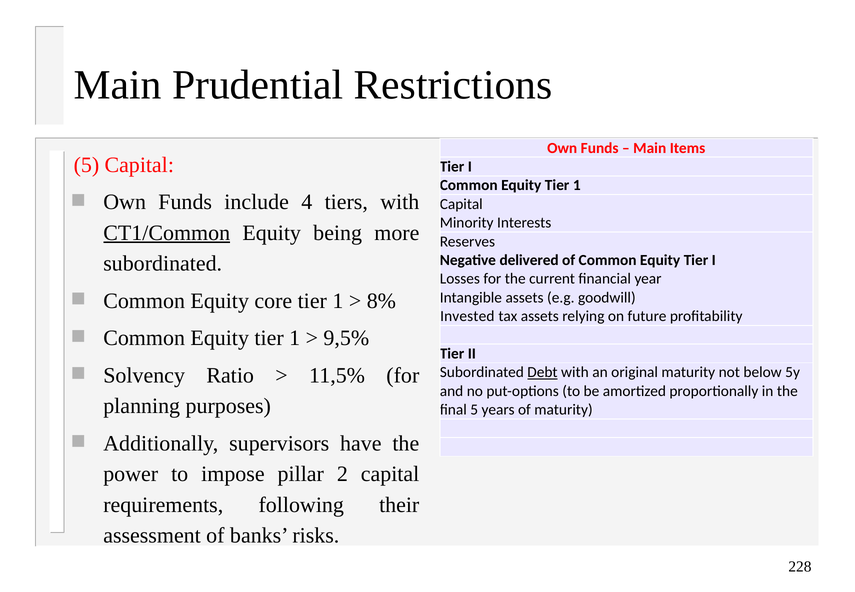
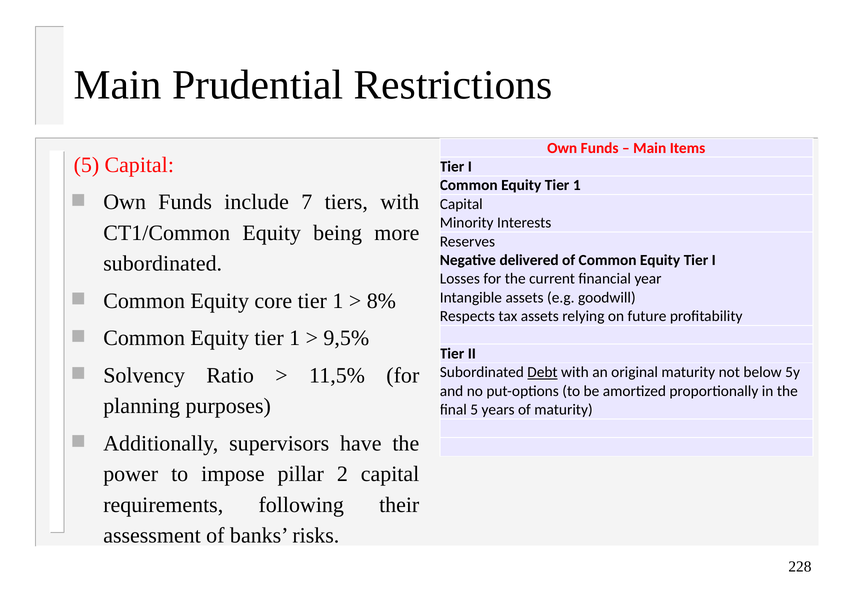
4: 4 -> 7 (307, 202)
CT1/Common underline: present -> none (167, 233)
Invested: Invested -> Respects (467, 316)
